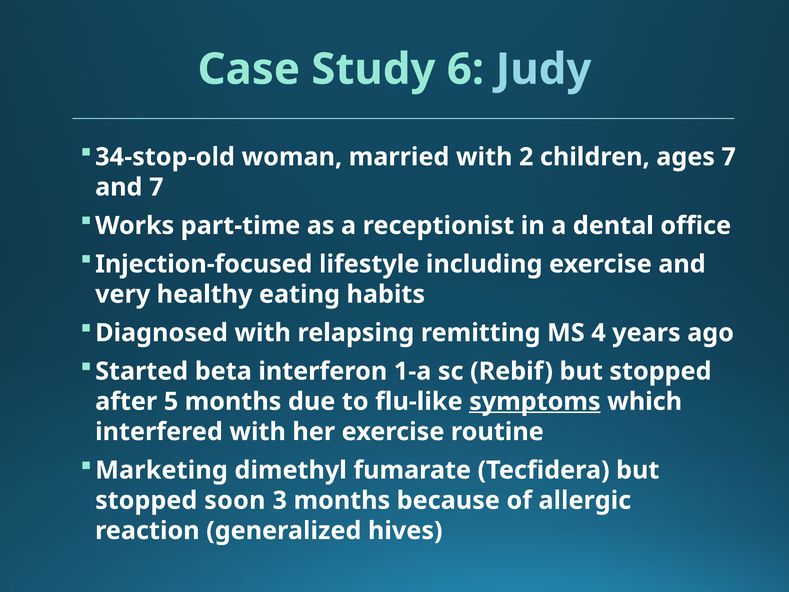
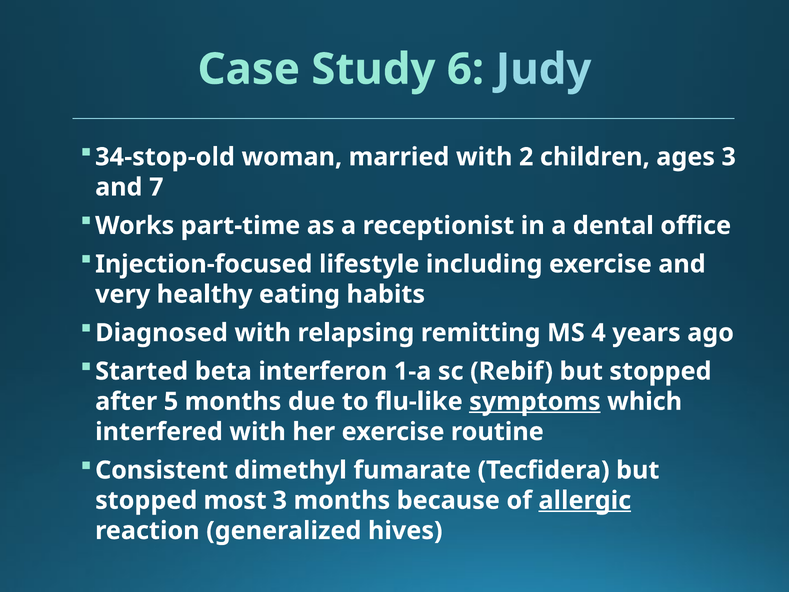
ages 7: 7 -> 3 (729, 157)
Marketing: Marketing -> Consistent (162, 470)
soon: soon -> most (235, 500)
allergic underline: none -> present (585, 500)
